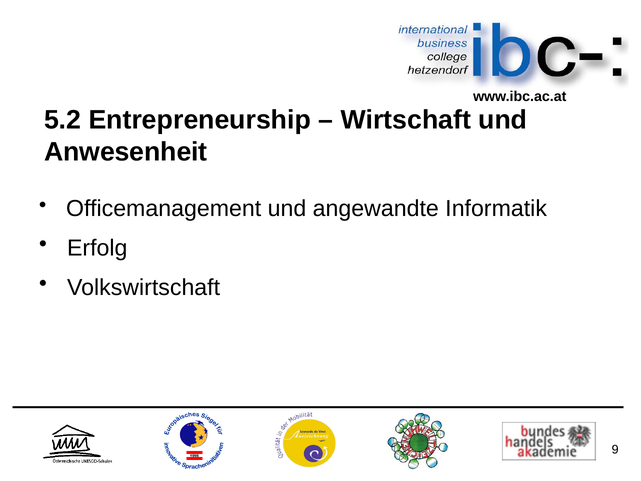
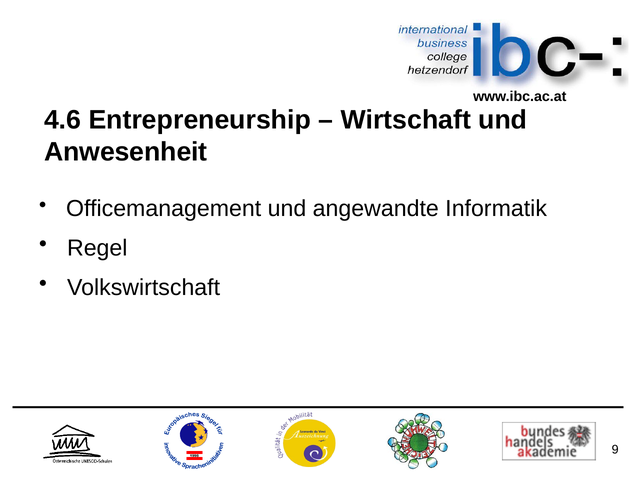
5.2: 5.2 -> 4.6 (63, 120)
Erfolg: Erfolg -> Regel (97, 248)
